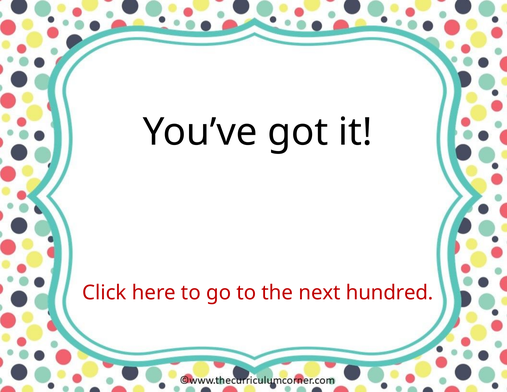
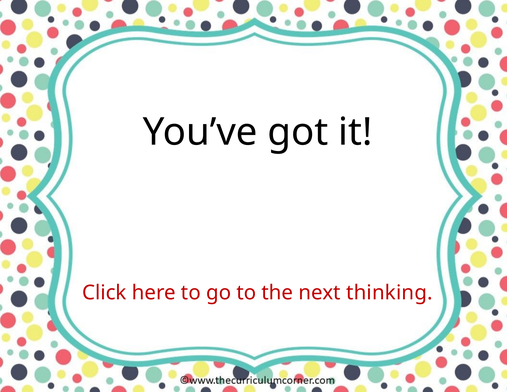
hundred: hundred -> thinking (389, 293)
